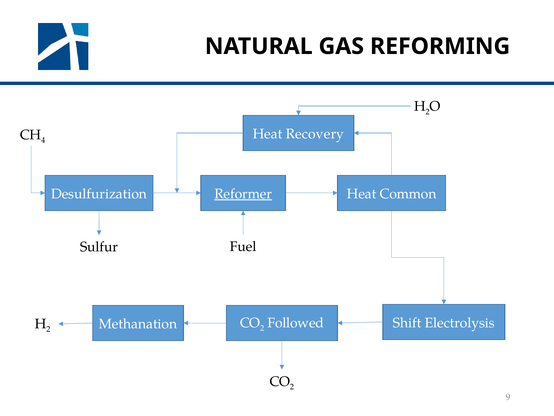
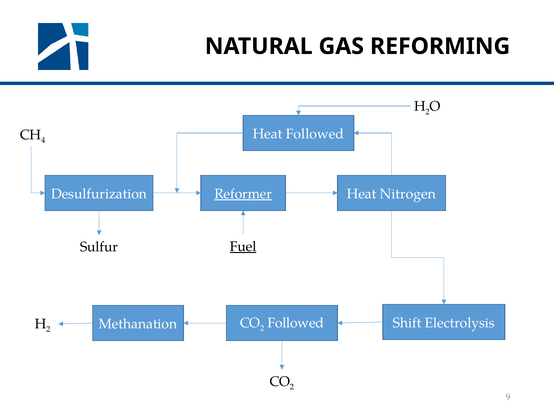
Heat Recovery: Recovery -> Followed (315, 134)
Common: Common -> Nitrogen (408, 194)
Fuel underline: none -> present (243, 246)
